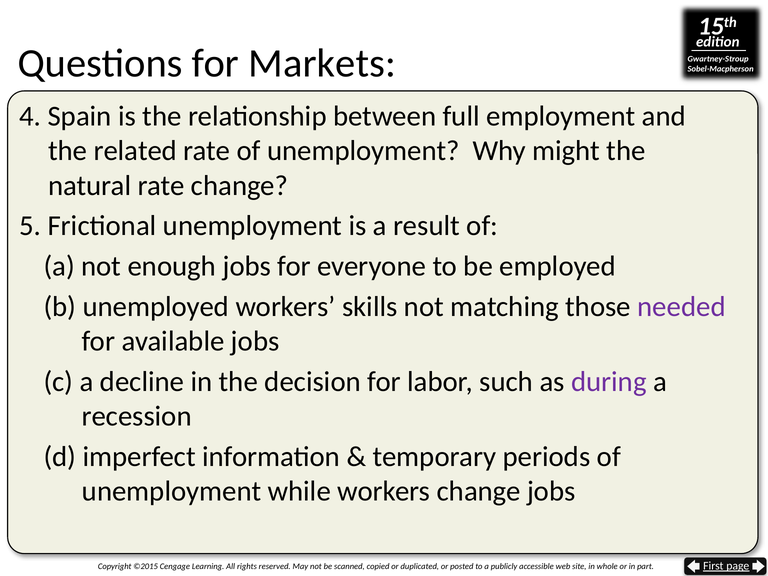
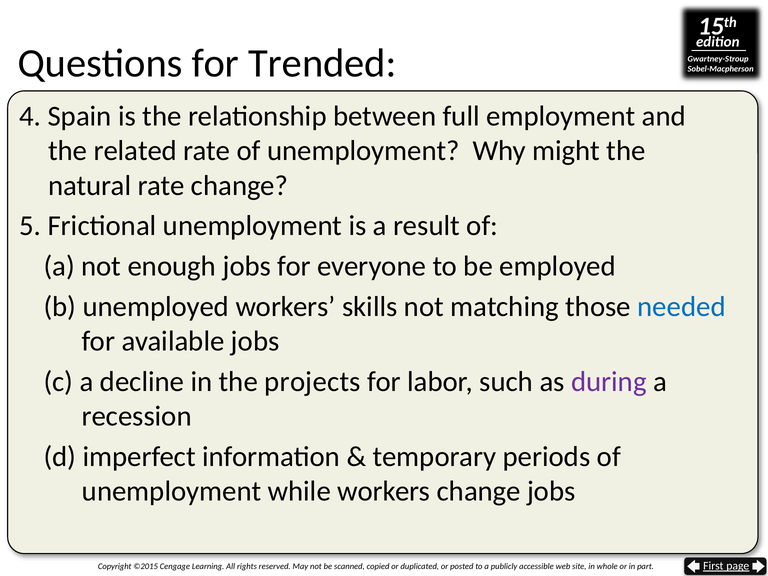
Markets: Markets -> Trended (322, 63)
needed colour: purple -> blue (682, 307)
decision: decision -> projects (313, 382)
